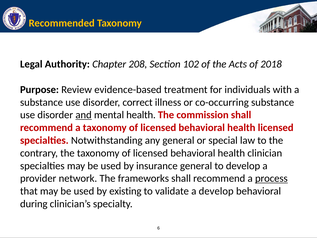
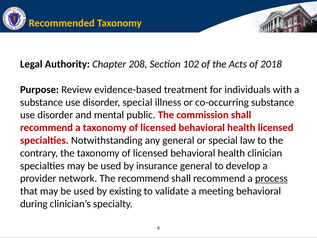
disorder correct: correct -> special (137, 102)
and underline: present -> none (84, 115)
mental health: health -> public (141, 115)
The frameworks: frameworks -> recommend (143, 178)
a develop: develop -> meeting (216, 191)
